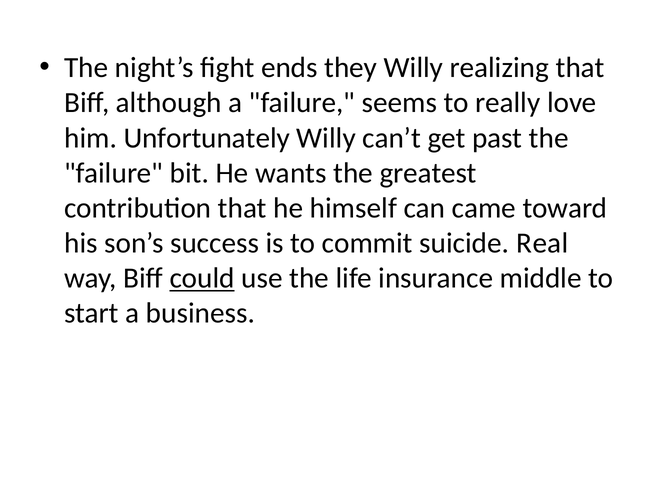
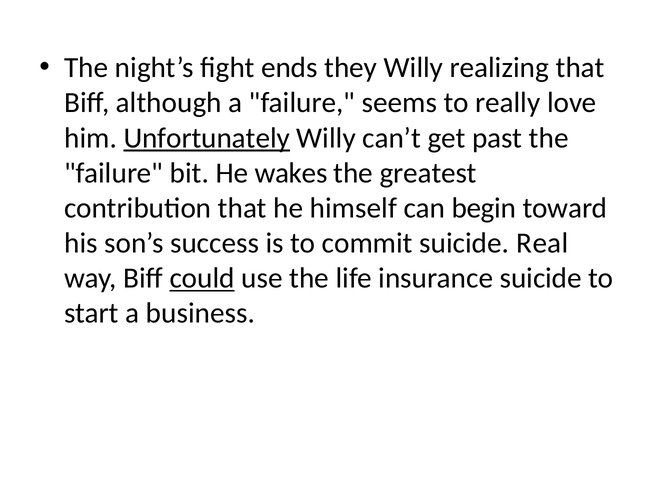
Unfortunately underline: none -> present (207, 138)
wants: wants -> wakes (291, 173)
came: came -> begin (484, 208)
insurance middle: middle -> suicide (541, 278)
